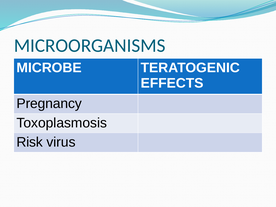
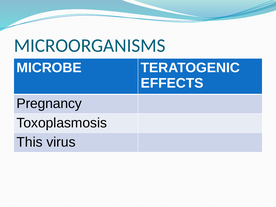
Risk: Risk -> This (30, 142)
